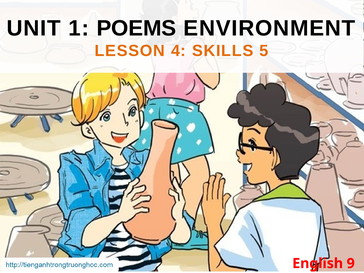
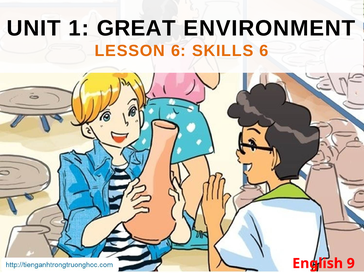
POEMS: POEMS -> GREAT (136, 28)
LESSON 4: 4 -> 6 (178, 51)
SKILLS 5: 5 -> 6 (264, 51)
